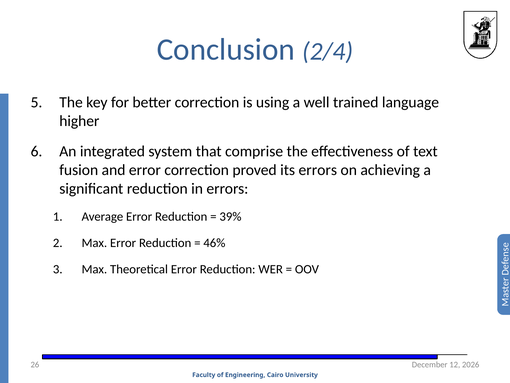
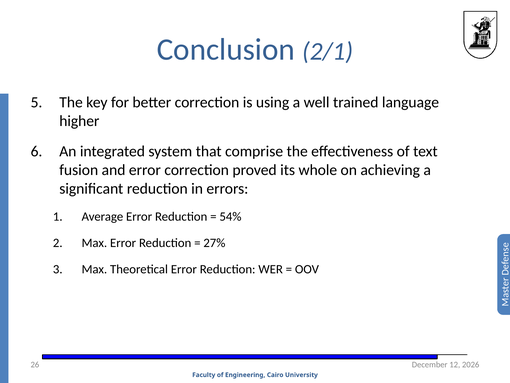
2/4: 2/4 -> 2/1 (328, 51)
its errors: errors -> whole (318, 170)
39%: 39% -> 54% (230, 216)
46%: 46% -> 27% (214, 243)
